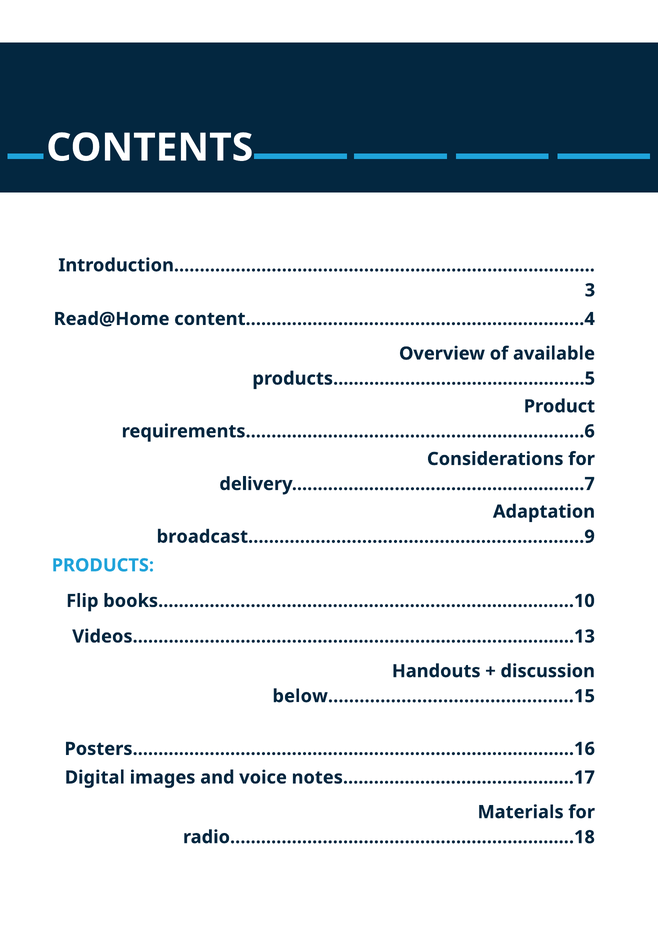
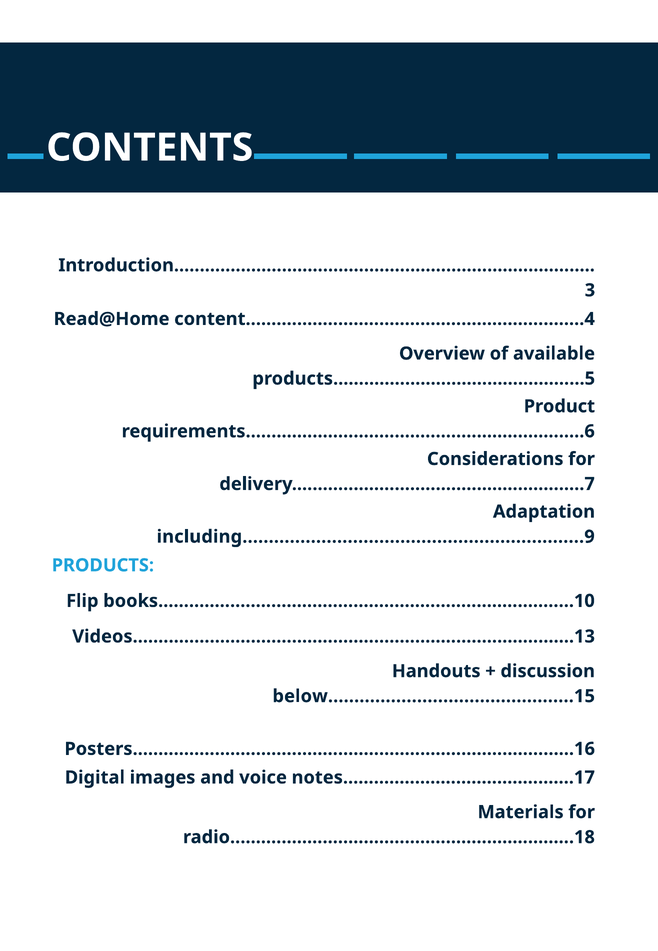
broadcast.................................................................9: broadcast.................................................................9 -> including.................................................................9 (376, 536)
